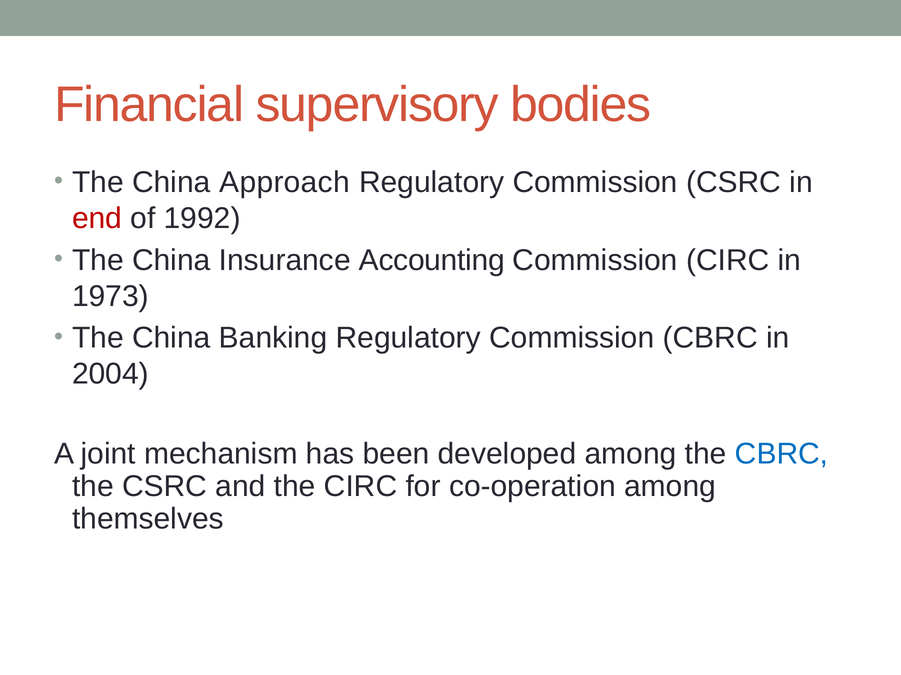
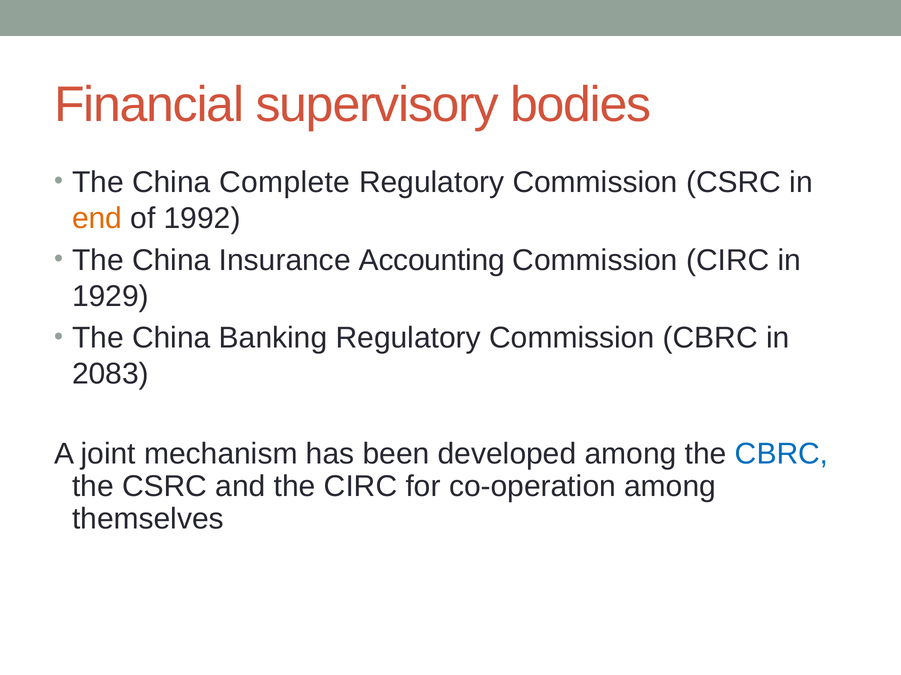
Approach: Approach -> Complete (285, 182)
end colour: red -> orange (97, 218)
1973: 1973 -> 1929 (110, 296)
2004: 2004 -> 2083 (110, 375)
